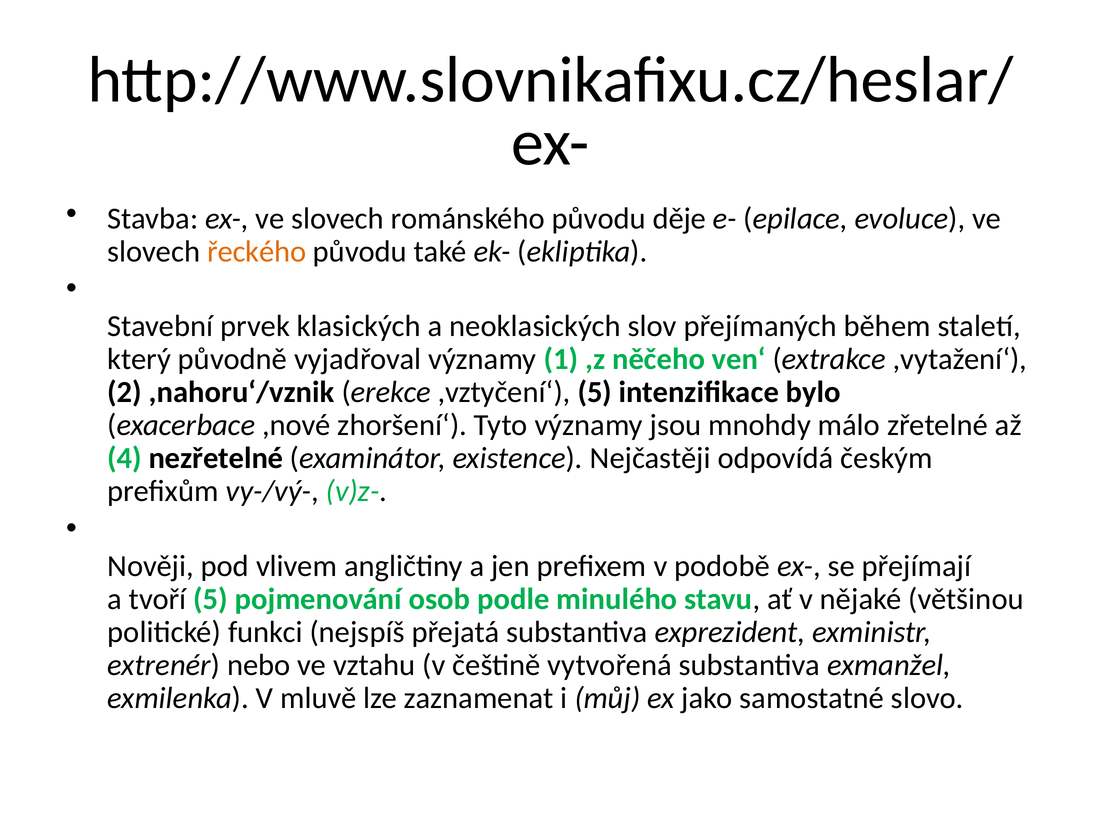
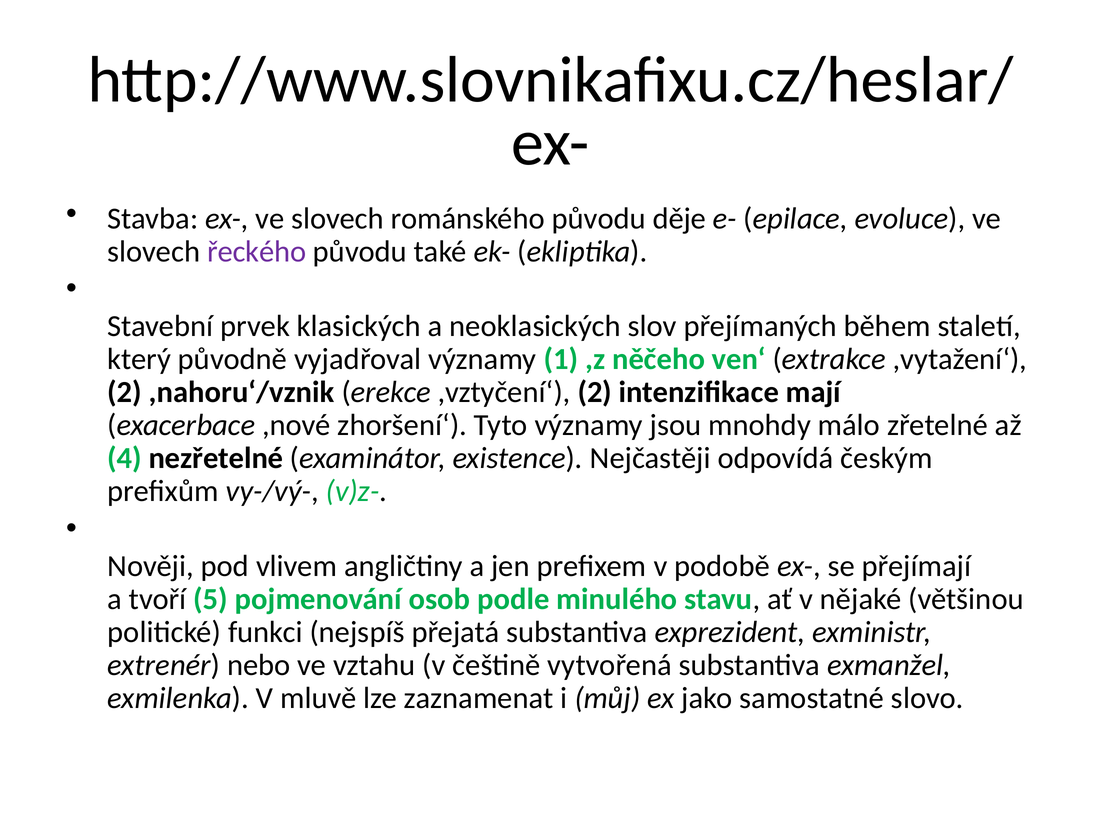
řeckého colour: orange -> purple (257, 252)
,vztyčení‘ 5: 5 -> 2 (595, 393)
bylo: bylo -> mají (813, 393)
